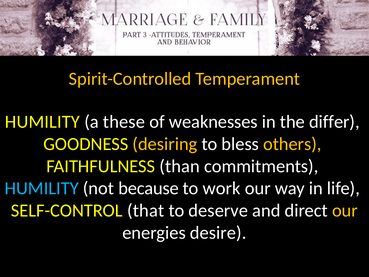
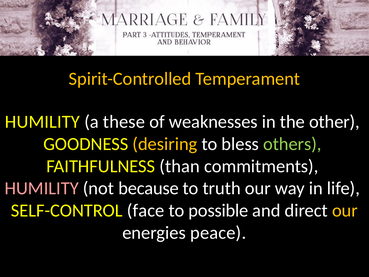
differ: differ -> other (334, 122)
others colour: yellow -> light green (292, 144)
HUMILITY colour: light blue -> pink (42, 188)
work: work -> truth (222, 188)
that: that -> face (146, 210)
deserve: deserve -> possible (218, 210)
desire: desire -> peace (218, 232)
